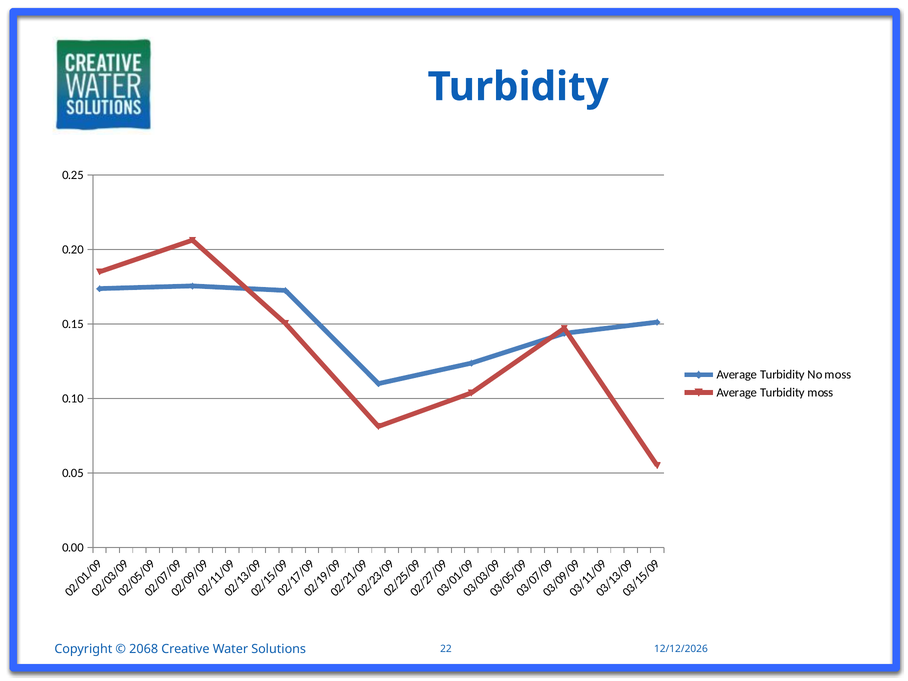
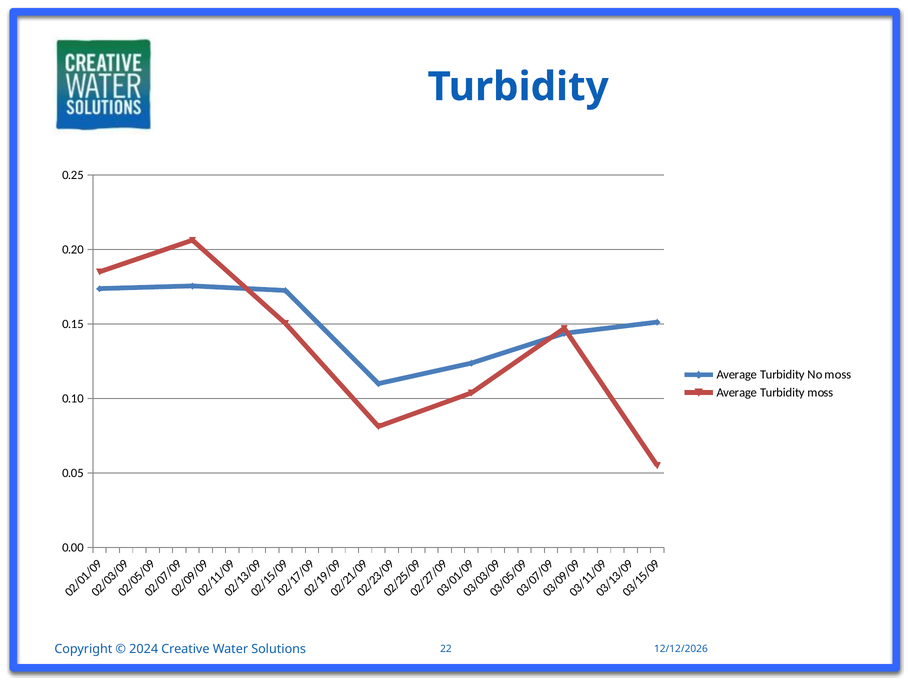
2068: 2068 -> 2024 (144, 649)
